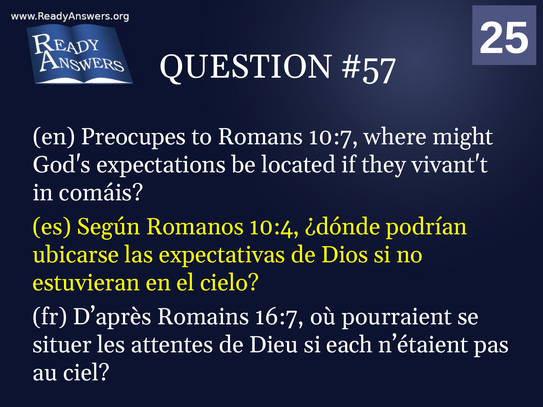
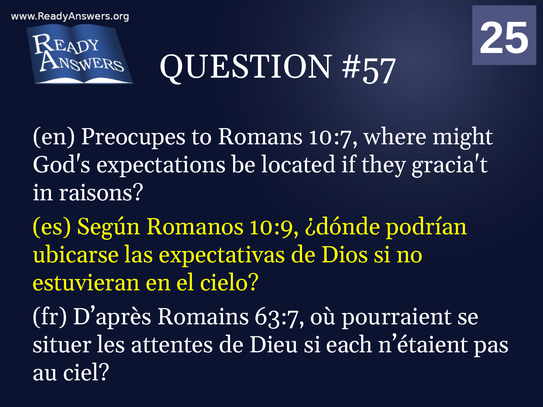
vivant't: vivant't -> gracia't (450, 165)
comáis: comáis -> raisons (101, 193)
10:4: 10:4 -> 10:9 (274, 227)
16:7: 16:7 -> 63:7 (280, 317)
